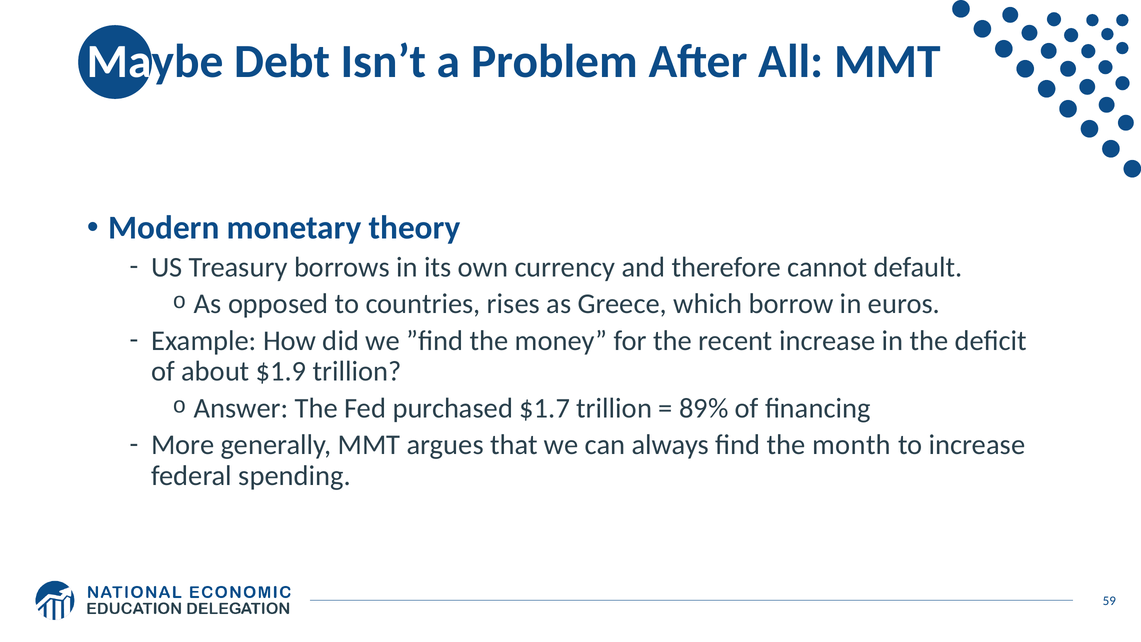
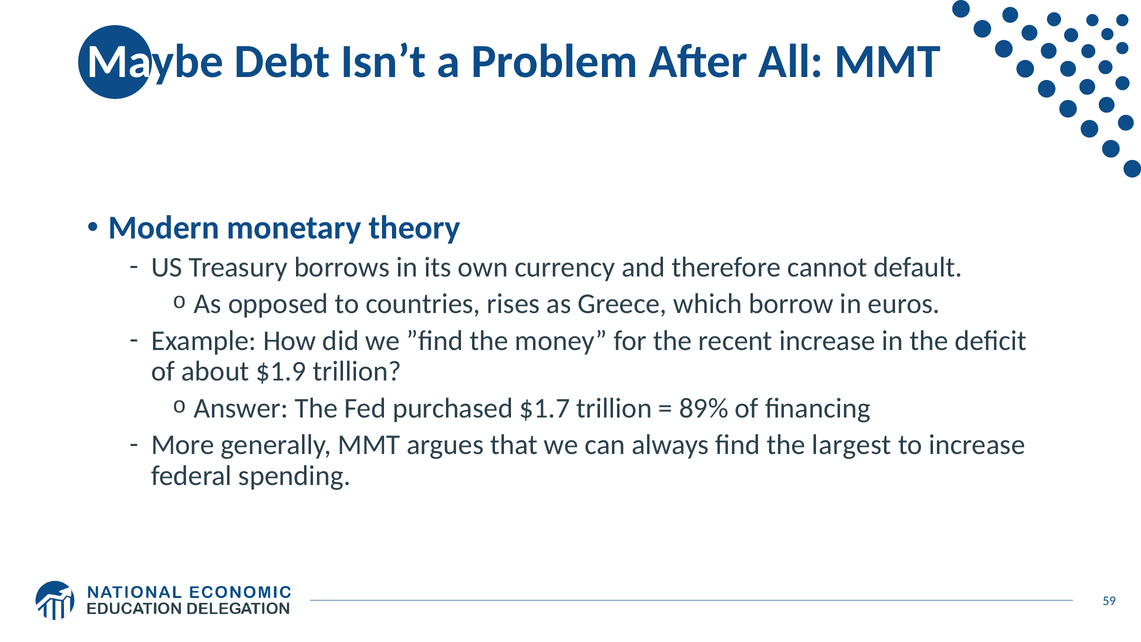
month: month -> largest (852, 445)
